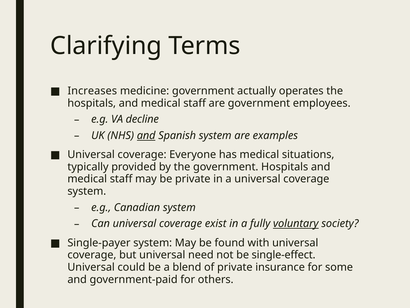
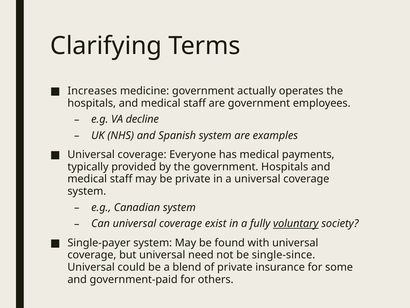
and underline: present -> none (146, 135)
situations: situations -> payments (308, 154)
single-effect: single-effect -> single-since (284, 255)
